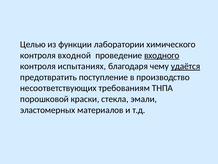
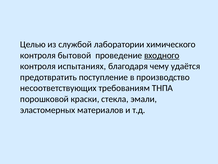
функции: функции -> службой (75, 44)
входной: входной -> бытовой (74, 55)
удаётся underline: present -> none (186, 66)
